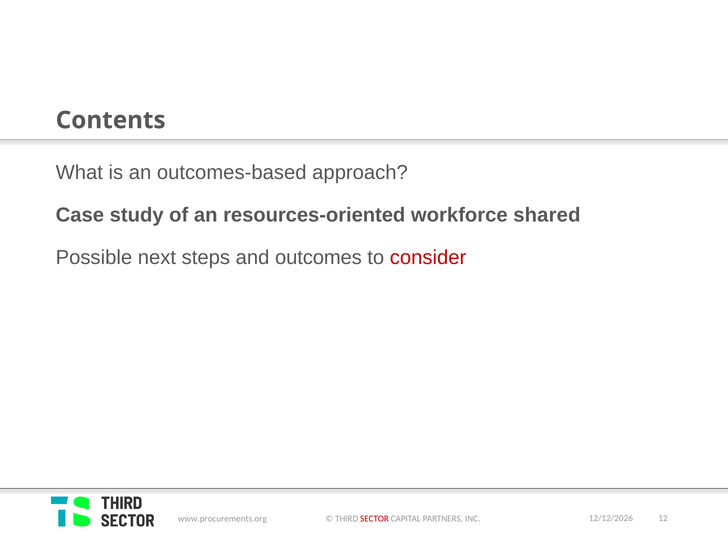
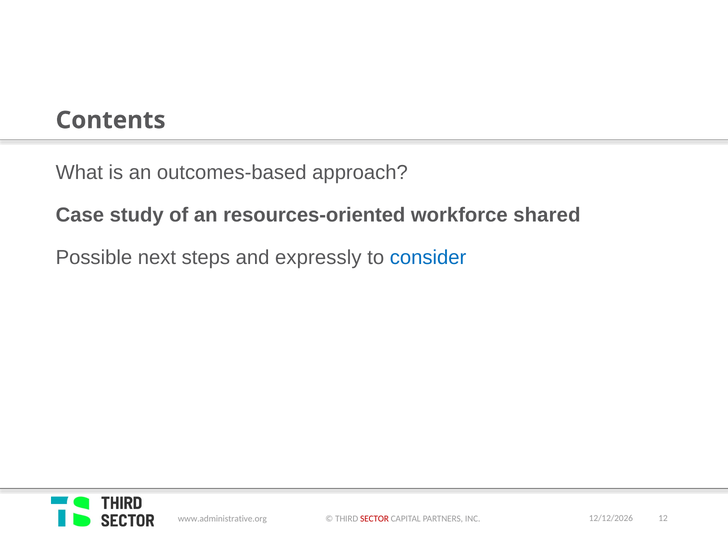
outcomes: outcomes -> expressly (318, 258)
consider colour: red -> blue (428, 258)
www.procurements.org: www.procurements.org -> www.administrative.org (222, 519)
